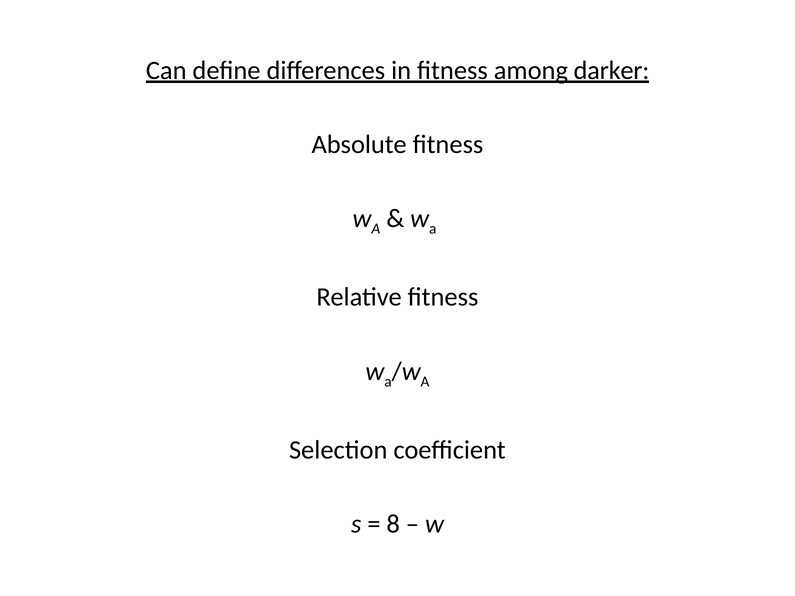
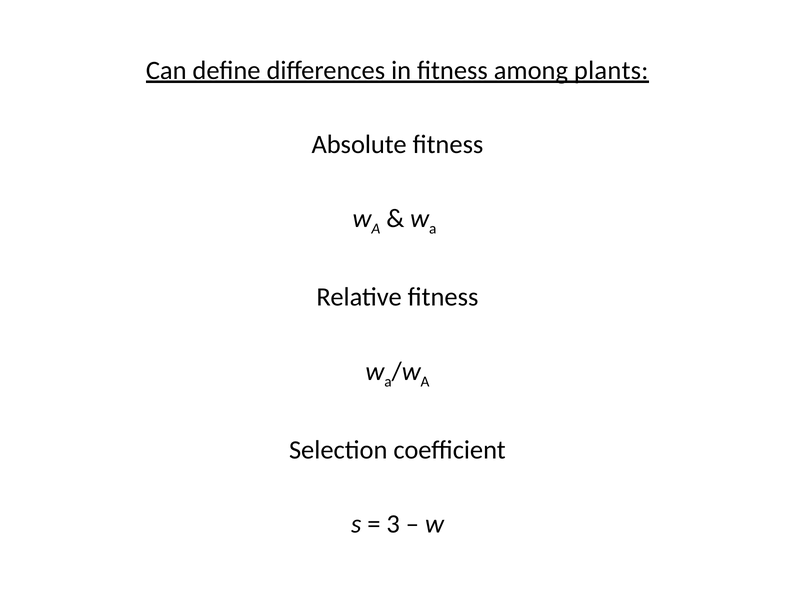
darker: darker -> plants (611, 70)
8: 8 -> 3 (393, 524)
